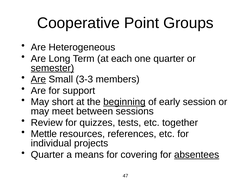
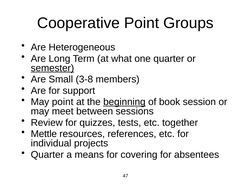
each: each -> what (122, 59)
Are underline: present -> none (38, 79)
3-3: 3-3 -> 3-8 (84, 79)
May short: short -> point (63, 102)
early: early -> book (170, 102)
absentees underline: present -> none (197, 155)
